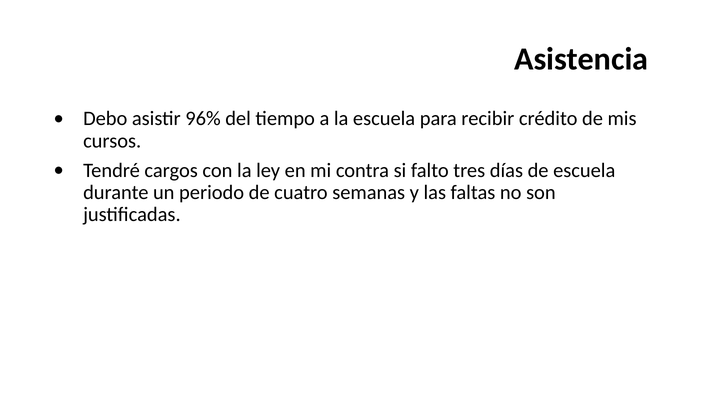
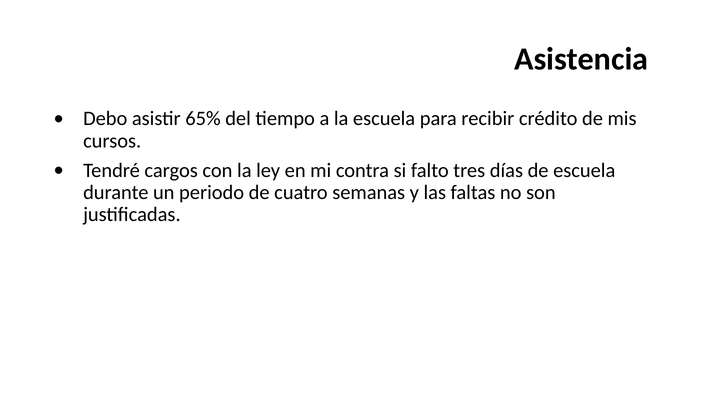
96%: 96% -> 65% (203, 119)
